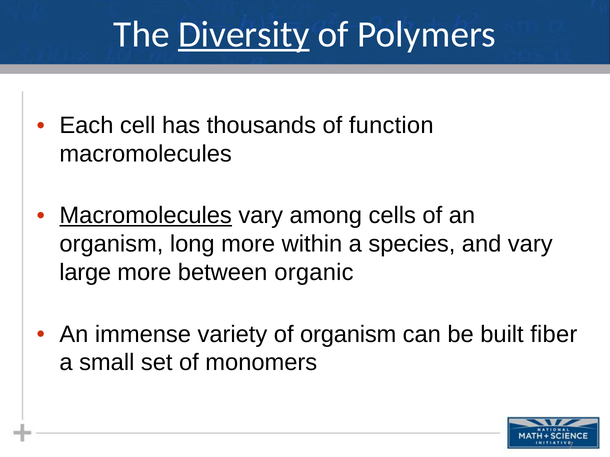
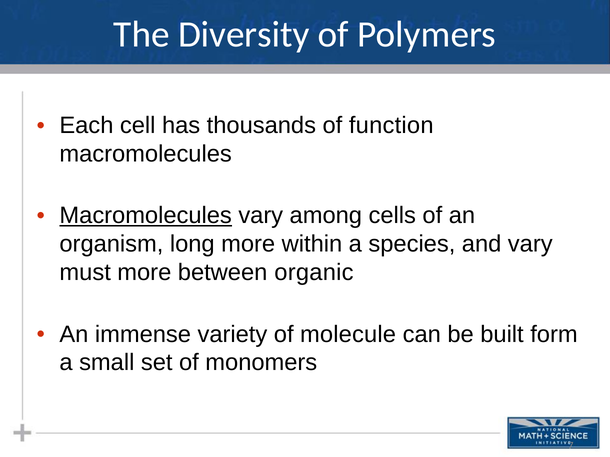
Diversity underline: present -> none (244, 34)
large: large -> must (85, 273)
of organism: organism -> molecule (348, 335)
fiber: fiber -> form (554, 335)
